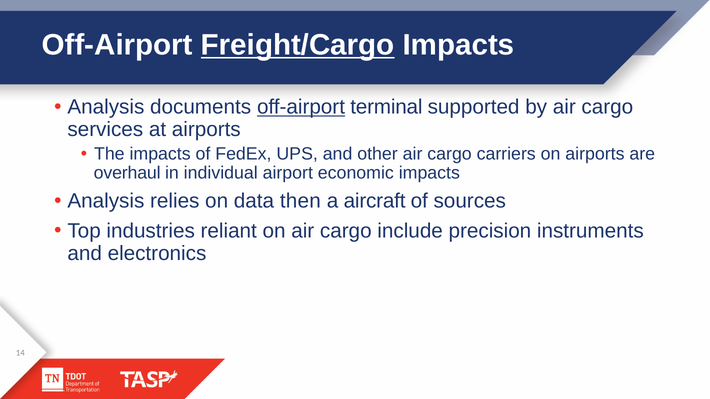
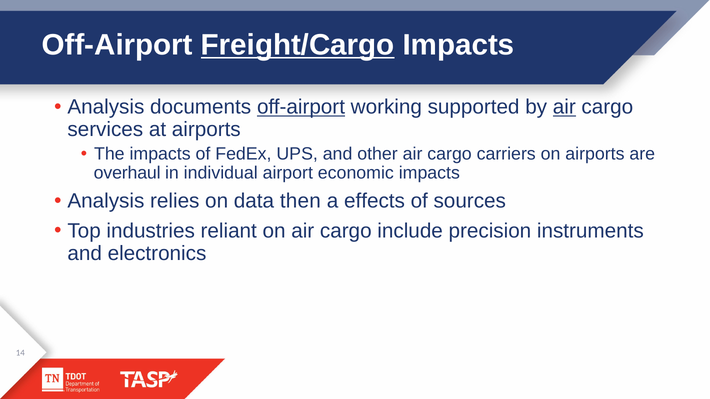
terminal: terminal -> working (386, 107)
air underline: none -> present (564, 107)
aircraft: aircraft -> effects (374, 201)
